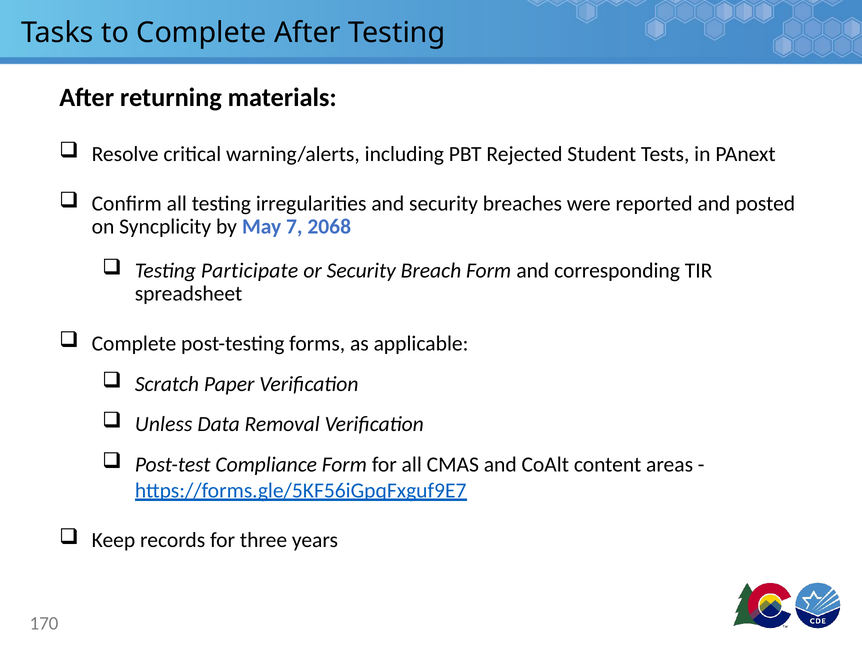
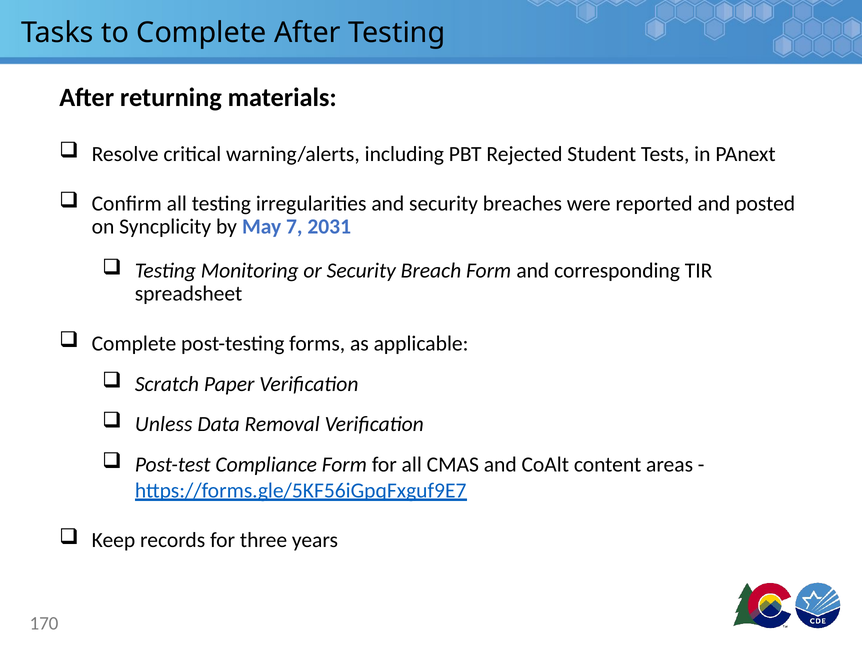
2068: 2068 -> 2031 (329, 227)
Participate: Participate -> Monitoring (250, 270)
